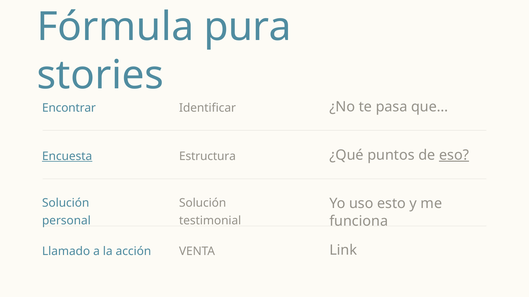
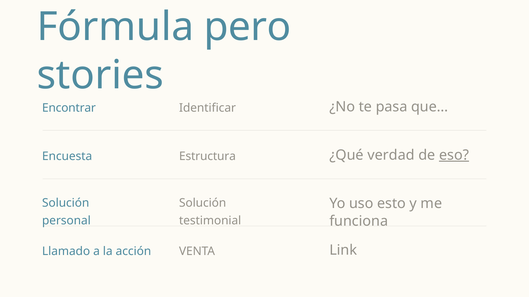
pura: pura -> pero (248, 27)
puntos: puntos -> verdad (391, 155)
Encuesta underline: present -> none (67, 157)
